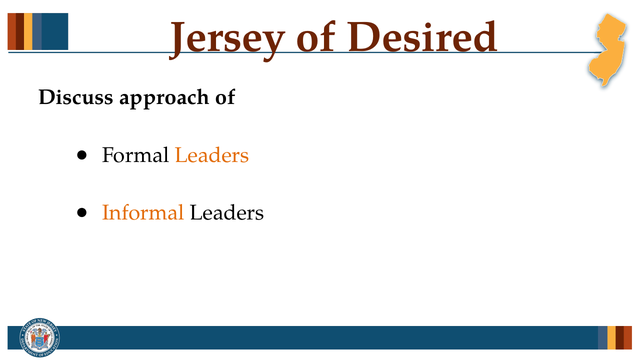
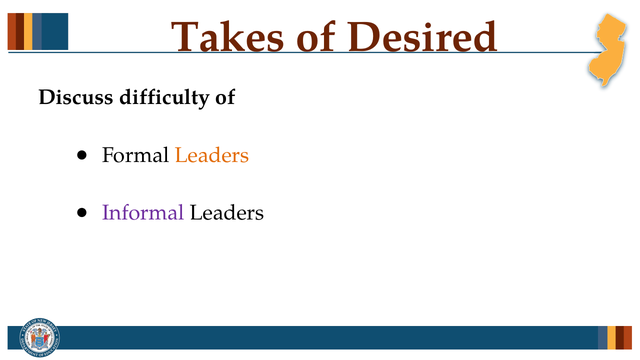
Jersey: Jersey -> Takes (228, 37)
approach: approach -> difficulty (165, 97)
Informal colour: orange -> purple (143, 213)
